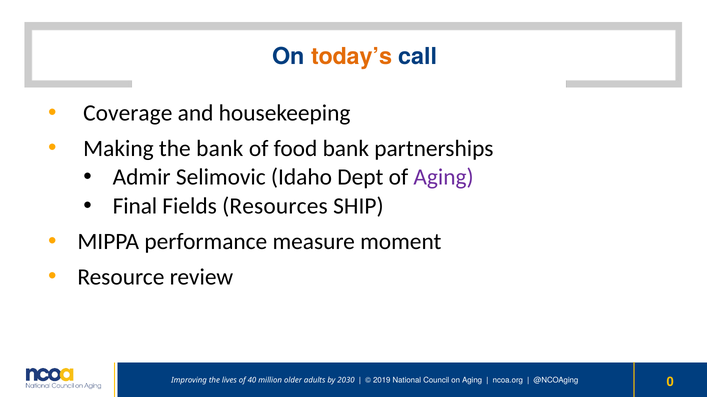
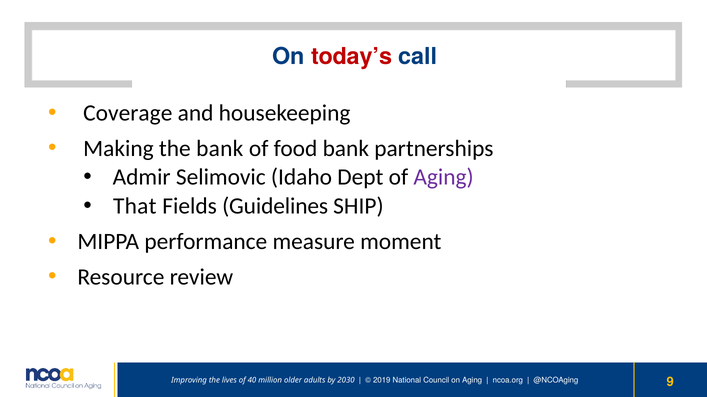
today’s colour: orange -> red (352, 56)
Final: Final -> That (135, 206)
Resources: Resources -> Guidelines (275, 206)
0: 0 -> 9 (670, 383)
